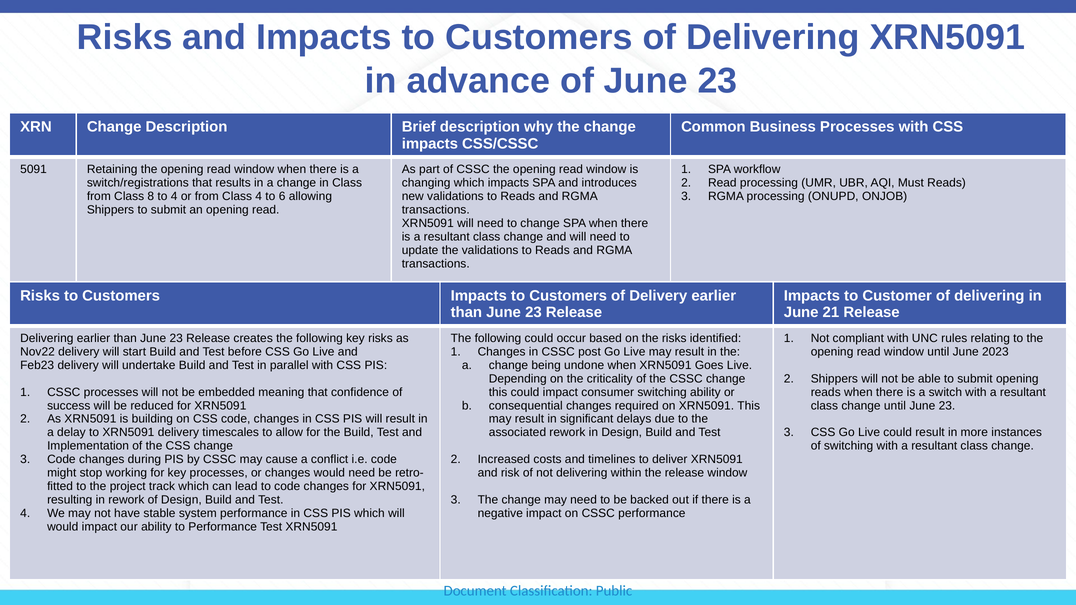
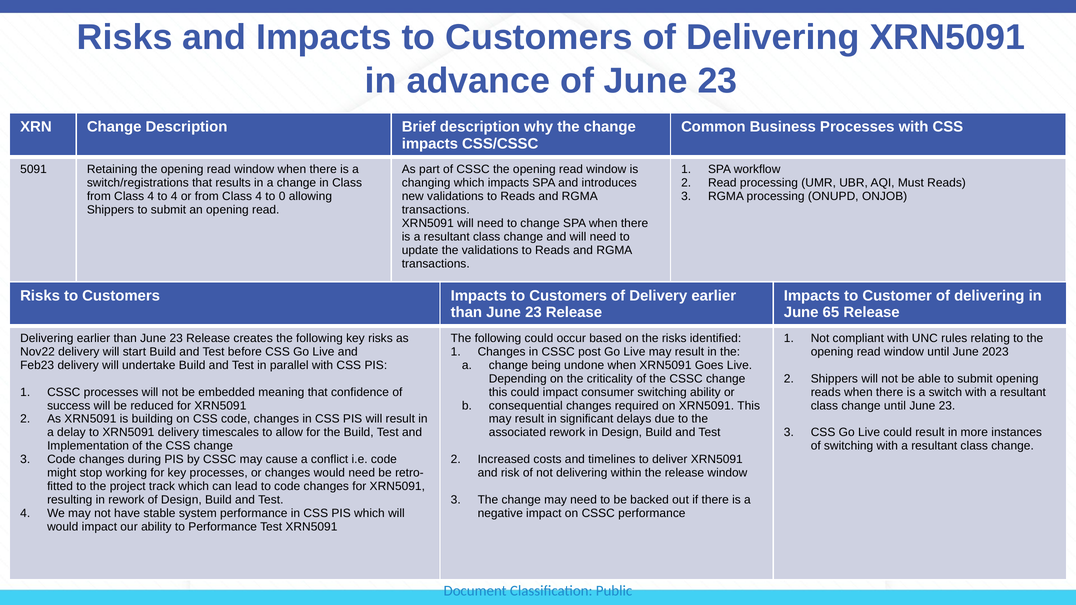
8: 8 -> 4 (151, 197)
6: 6 -> 0 (282, 197)
21: 21 -> 65 (831, 313)
